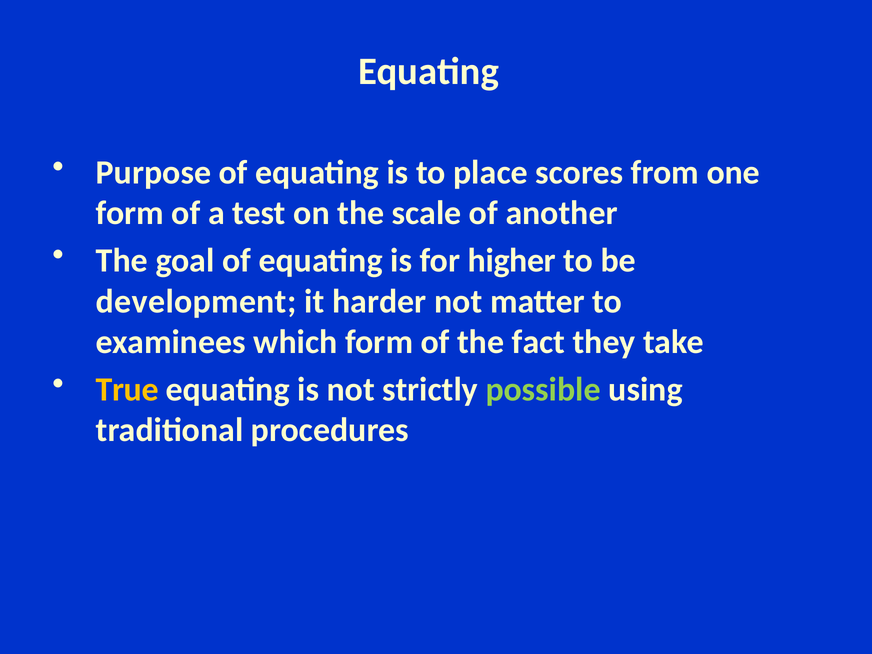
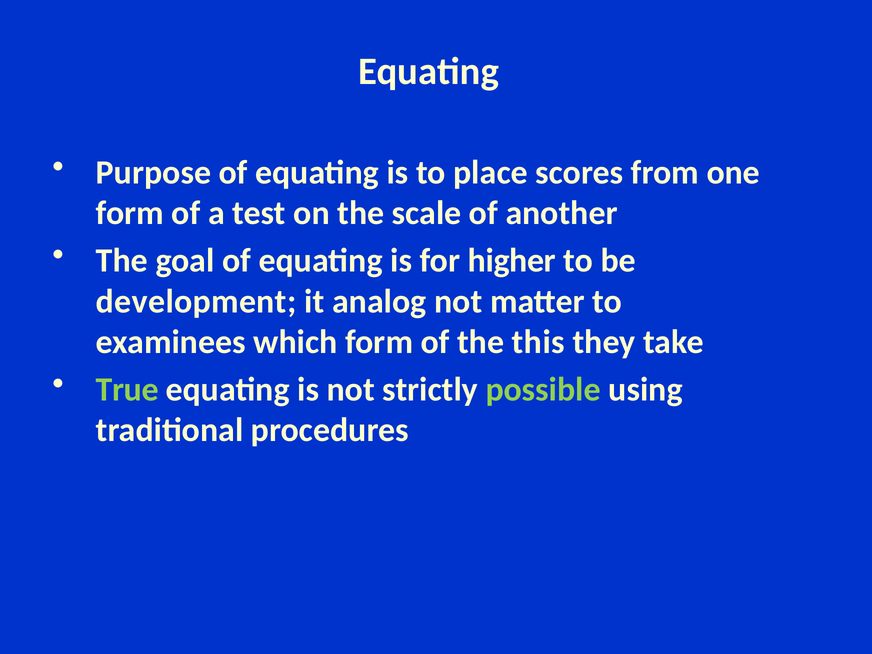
harder: harder -> analog (379, 301)
fact: fact -> this (538, 342)
True colour: yellow -> light green (127, 390)
